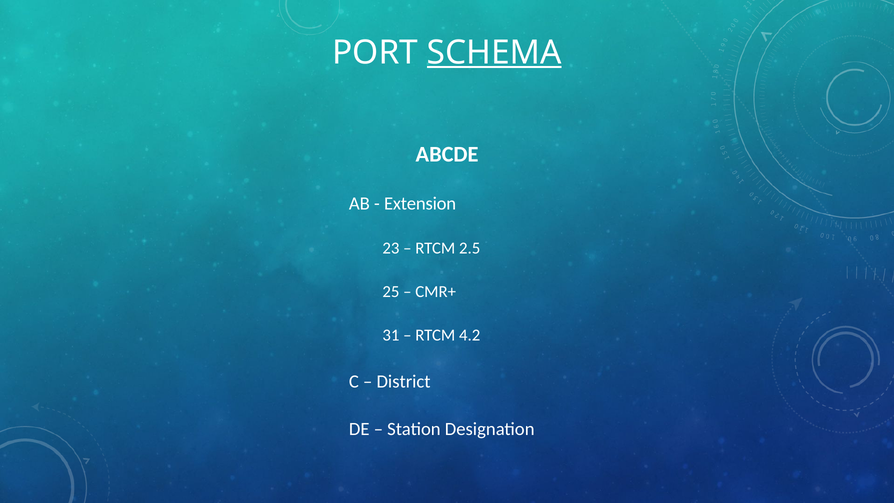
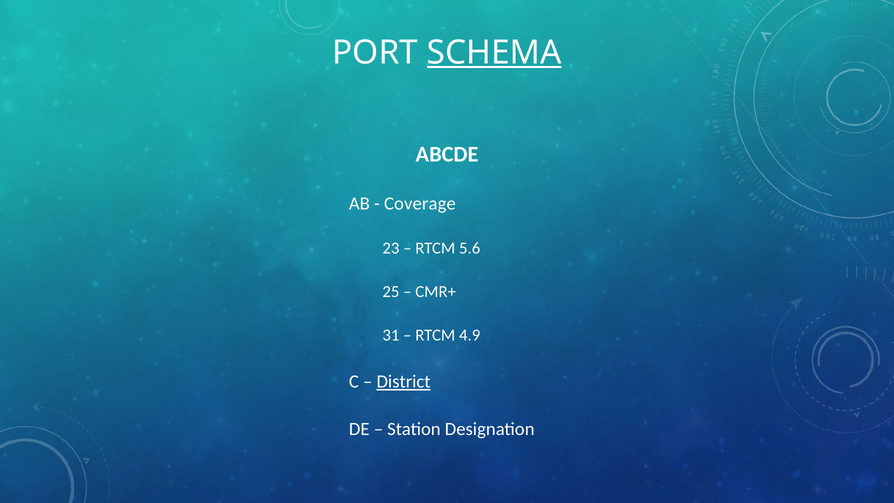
Extension: Extension -> Coverage (420, 204)
2.5: 2.5 -> 5.6 (470, 248)
4.2: 4.2 -> 4.9 (470, 335)
District underline: none -> present (404, 382)
